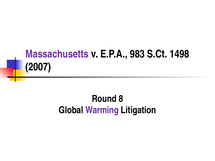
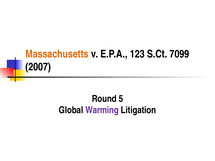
Massachusetts colour: purple -> orange (57, 54)
983: 983 -> 123 (137, 54)
1498: 1498 -> 7099 (179, 54)
8: 8 -> 5 (121, 99)
